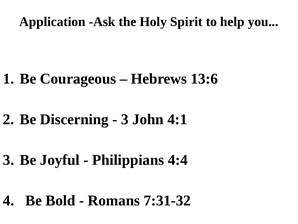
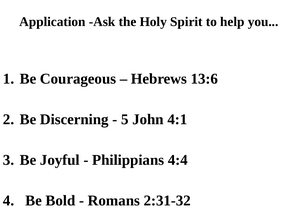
3: 3 -> 5 (125, 119)
7:31-32: 7:31-32 -> 2:31-32 (167, 200)
